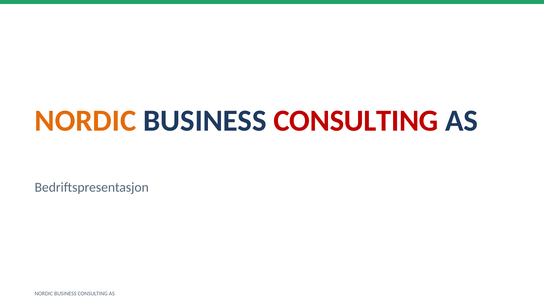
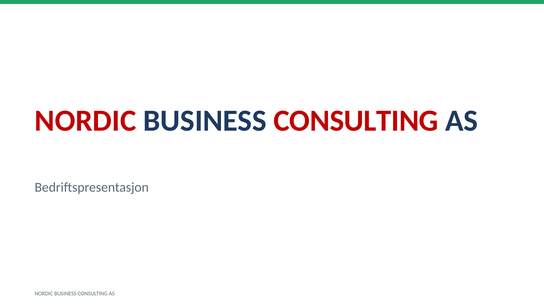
NORDIC colour: orange -> red (85, 121)
